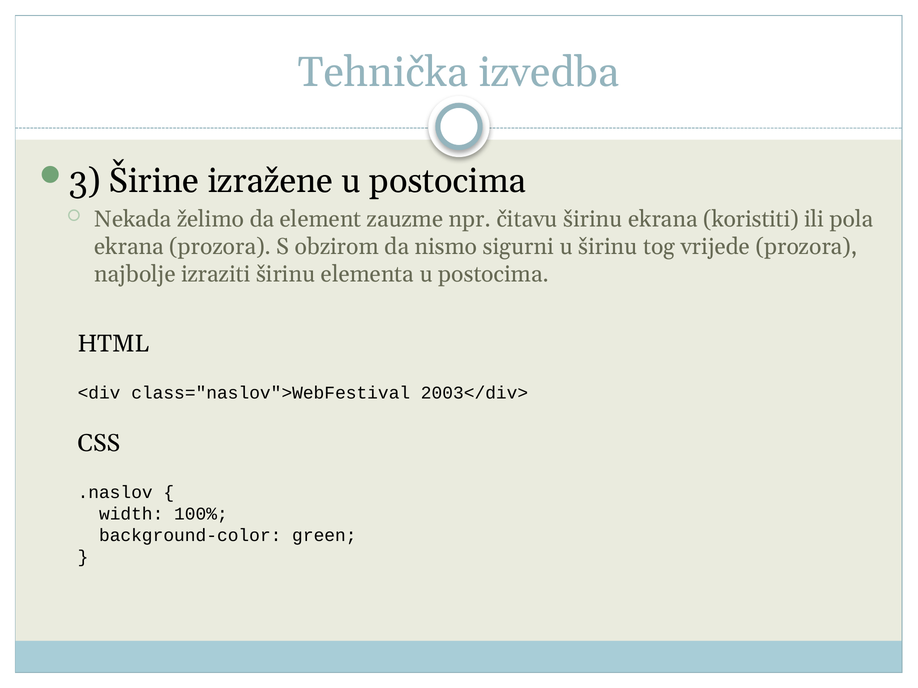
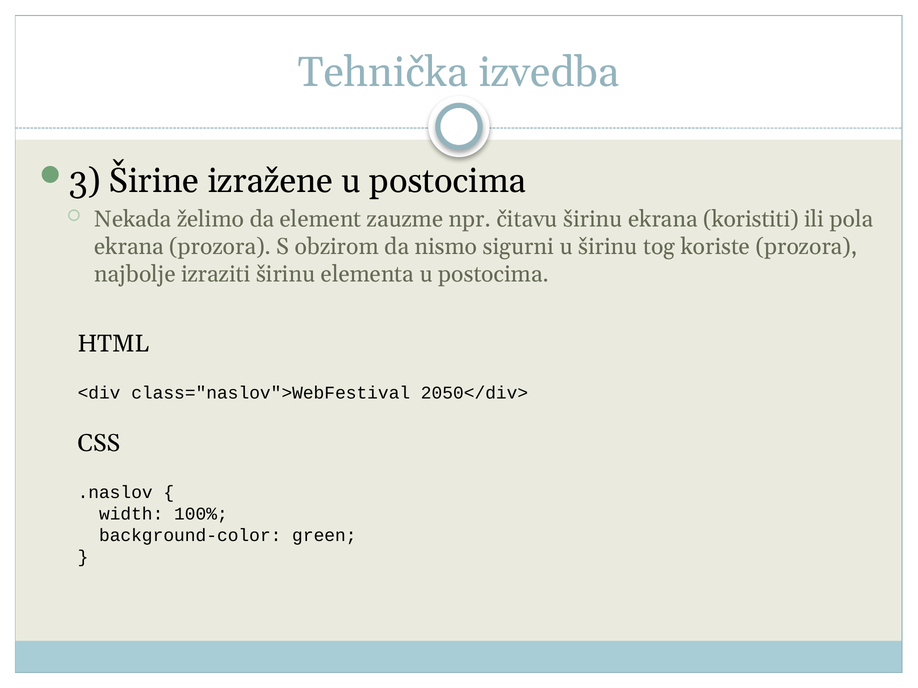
vrijede: vrijede -> koriste (715, 247)
2003</div>: 2003</div> -> 2050</div> (475, 393)
